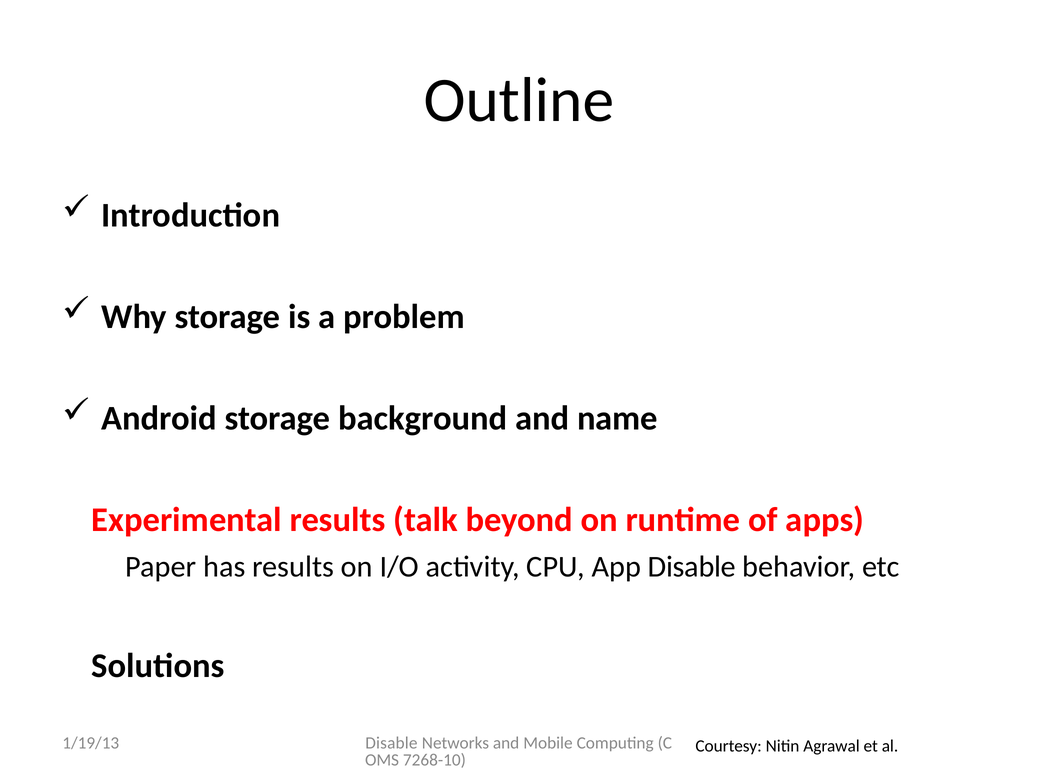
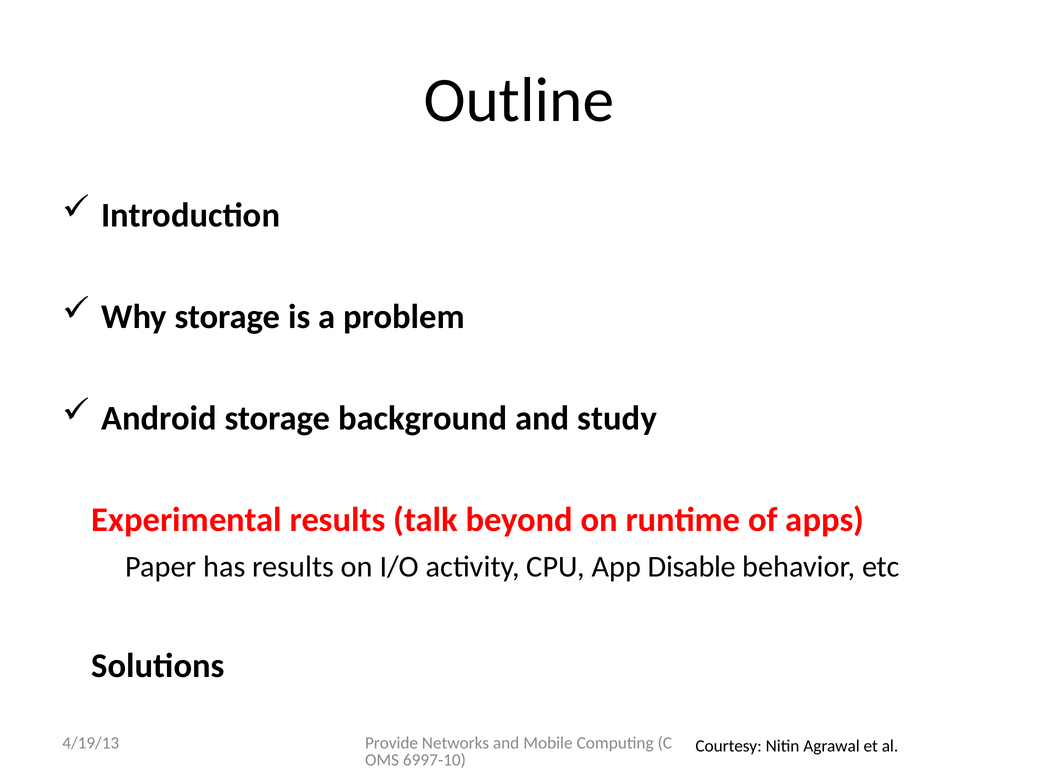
name: name -> study (617, 419)
Disable: Disable -> Provide (392, 743)
1/19/13: 1/19/13 -> 4/19/13 (91, 743)
7268-10: 7268-10 -> 6997-10 (434, 761)
